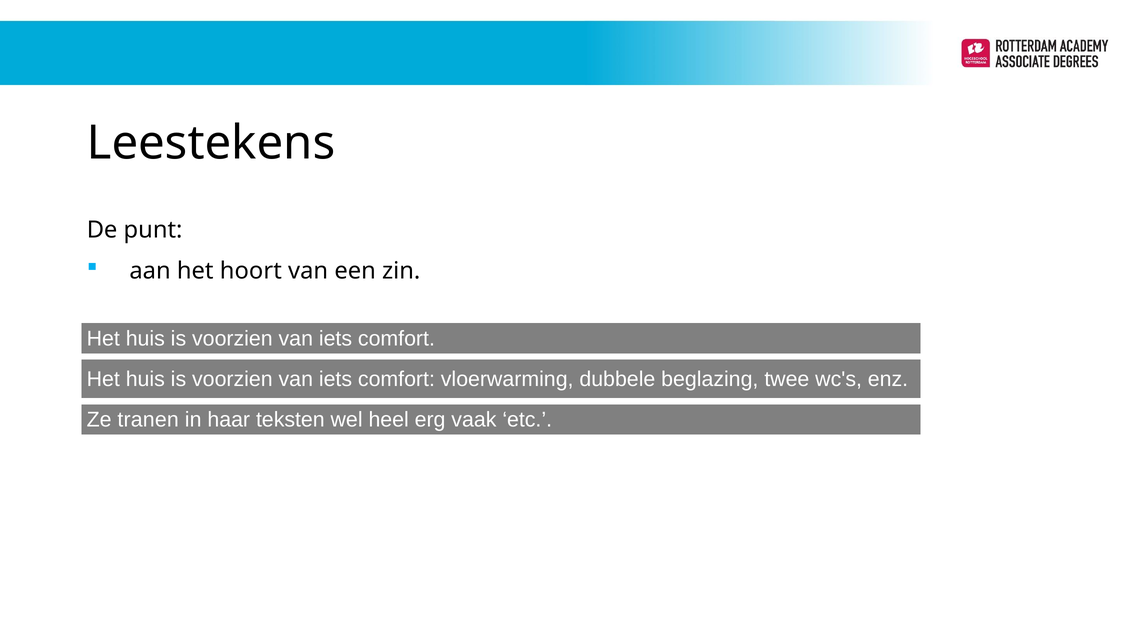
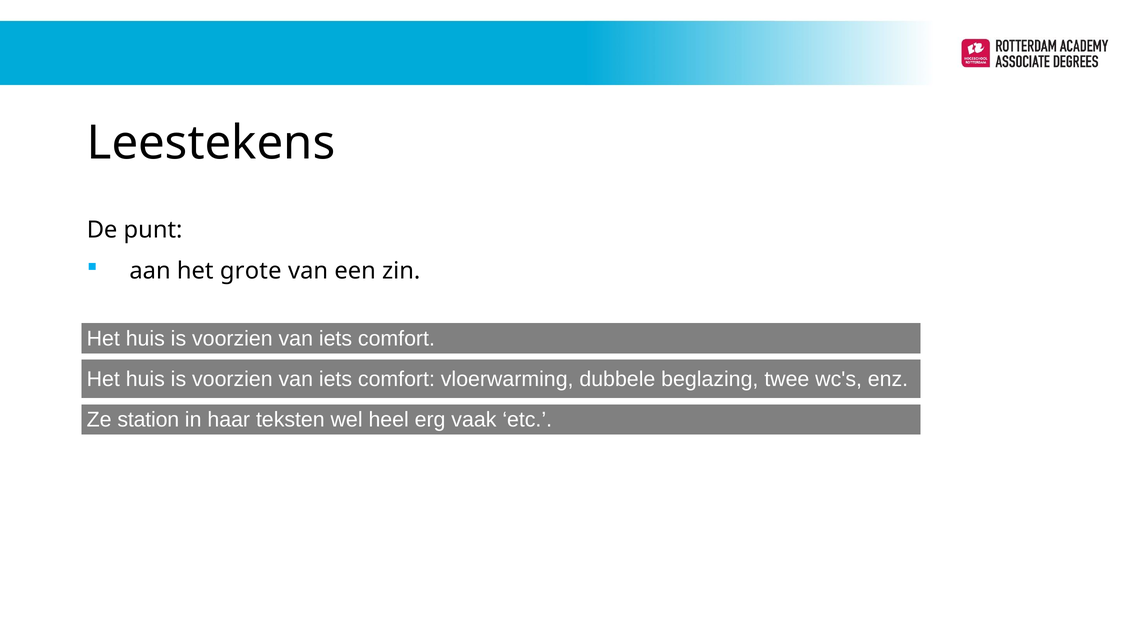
hoort: hoort -> grote (251, 271)
tranen: tranen -> station (148, 420)
